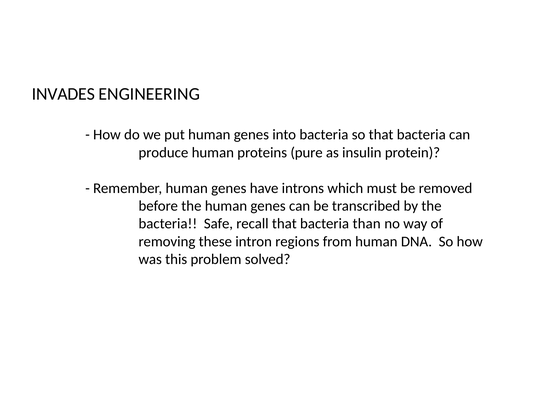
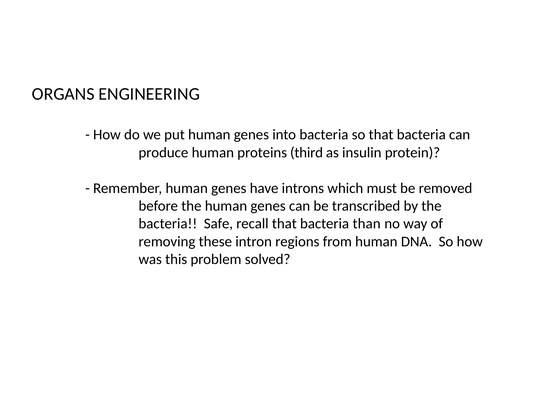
INVADES: INVADES -> ORGANS (63, 94)
pure: pure -> third (307, 152)
